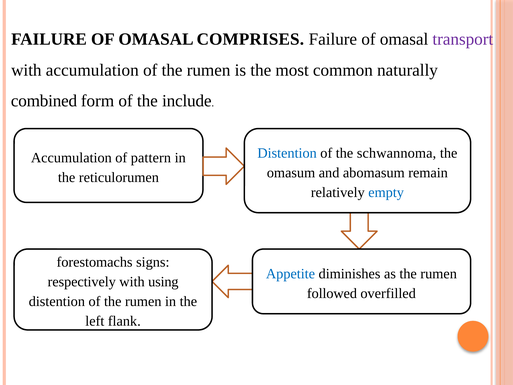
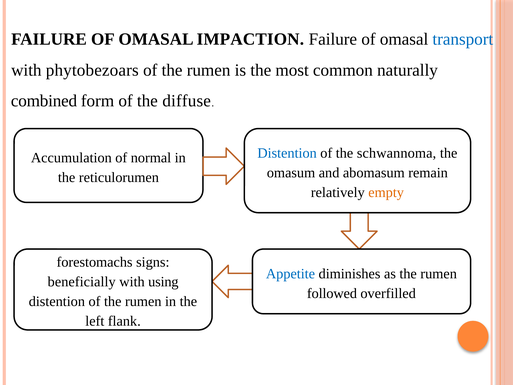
COMPRISES: COMPRISES -> IMPACTION (250, 39)
transport colour: purple -> blue (463, 39)
with accumulation: accumulation -> phytobezoars (92, 70)
include: include -> diffuse (187, 101)
pattern: pattern -> normal (151, 158)
empty colour: blue -> orange (386, 192)
respectively: respectively -> beneficially (82, 282)
